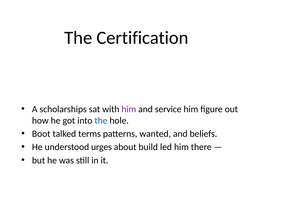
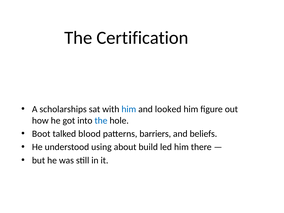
him colour: purple -> blue (129, 109)
service: service -> looked (168, 109)
terms: terms -> blood (89, 134)
wanted: wanted -> barriers (155, 134)
urges: urges -> using (101, 147)
